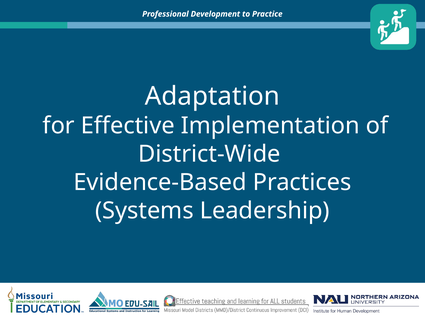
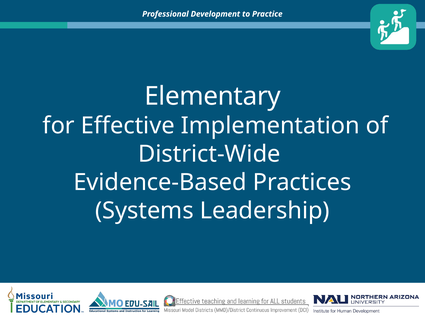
Adaptation: Adaptation -> Elementary (213, 96)
